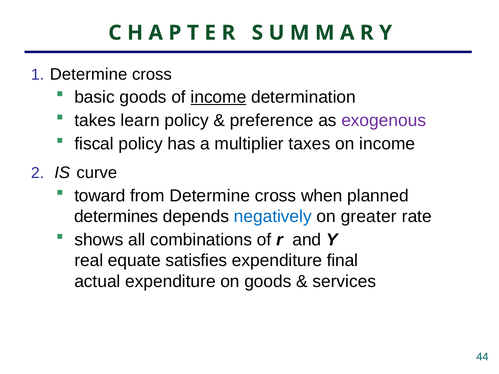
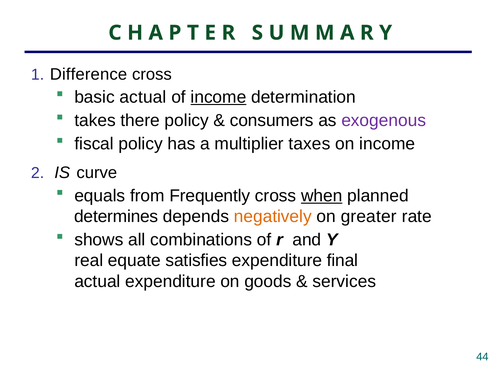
Determine: Determine -> Difference (89, 74)
basic goods: goods -> actual (143, 97)
learn: learn -> there (140, 121)
preference: preference -> consumers (272, 121)
toward: toward -> equals (100, 196)
from Determine: Determine -> Frequently (210, 196)
when underline: none -> present (322, 196)
negatively colour: blue -> orange (273, 217)
